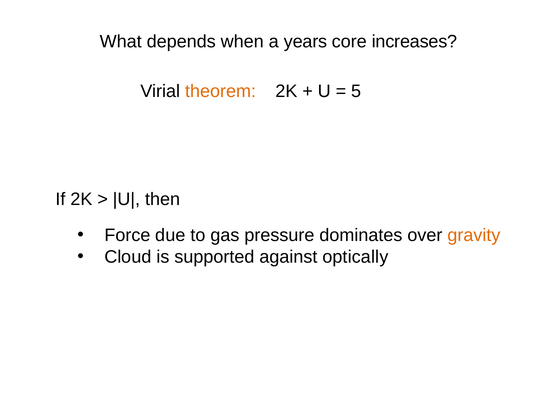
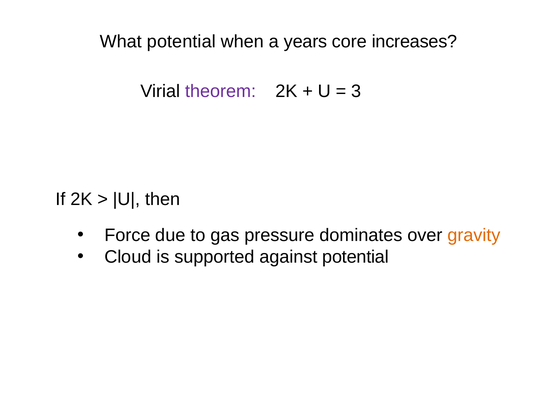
What depends: depends -> potential (181, 42)
theorem colour: orange -> purple (221, 91)
5: 5 -> 3 (356, 91)
against optically: optically -> potential (356, 257)
